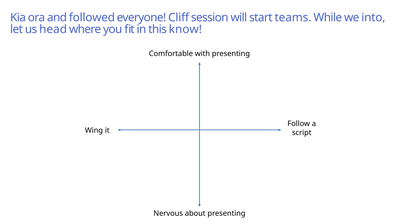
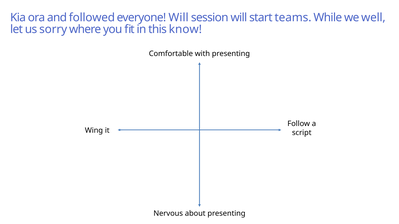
everyone Cliff: Cliff -> Will (179, 17)
into: into -> well (373, 17)
head: head -> sorry (53, 29)
